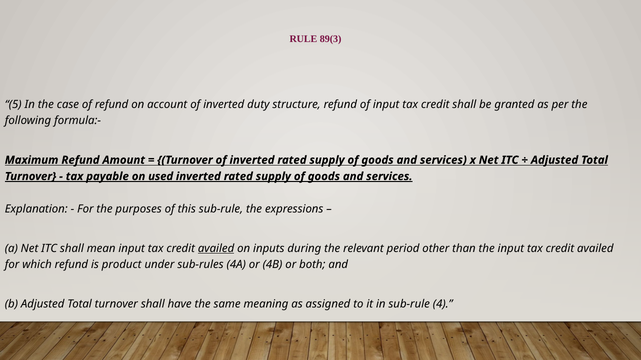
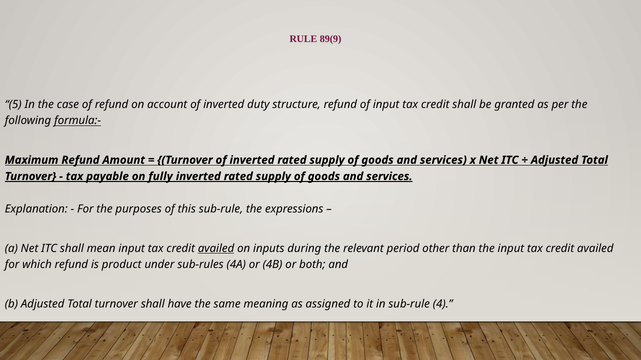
89(3: 89(3 -> 89(9 (331, 39)
formula:- underline: none -> present (78, 121)
used: used -> fully (161, 177)
